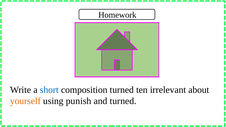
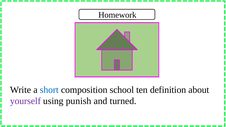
composition turned: turned -> school (122, 90)
irrelevant: irrelevant -> definition (168, 90)
yourself colour: orange -> purple (25, 101)
